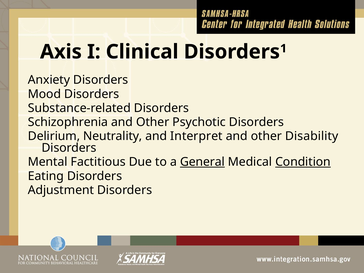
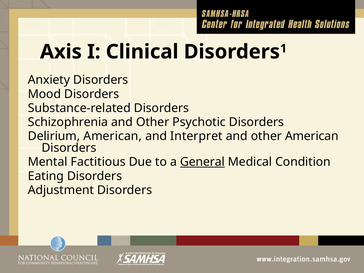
Delirium Neutrality: Neutrality -> American (113, 136)
other Disability: Disability -> American (312, 136)
Condition underline: present -> none (303, 162)
